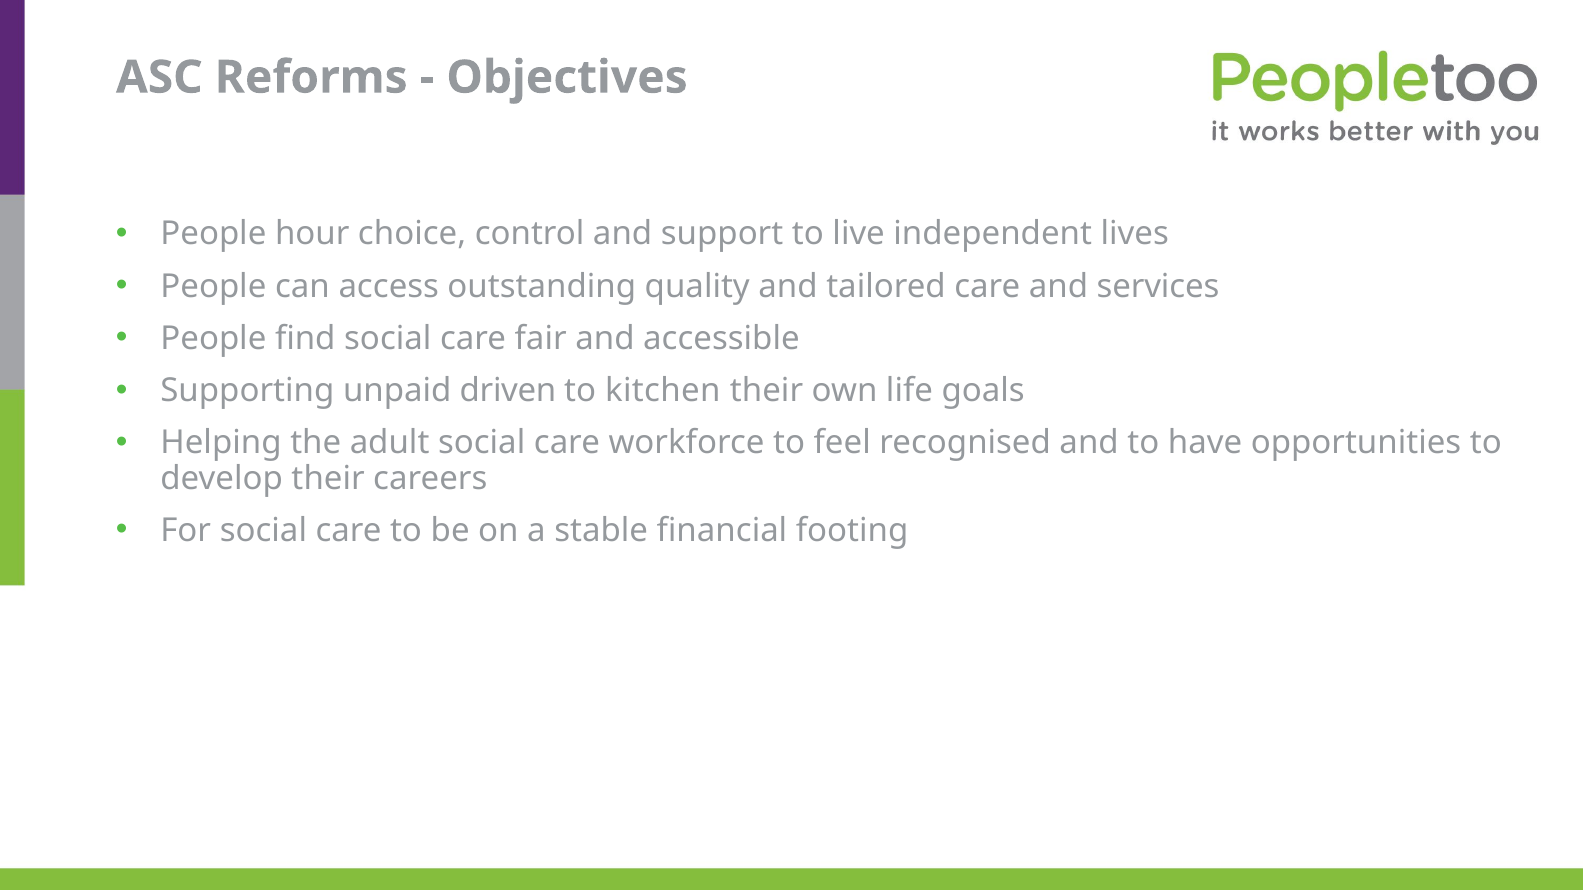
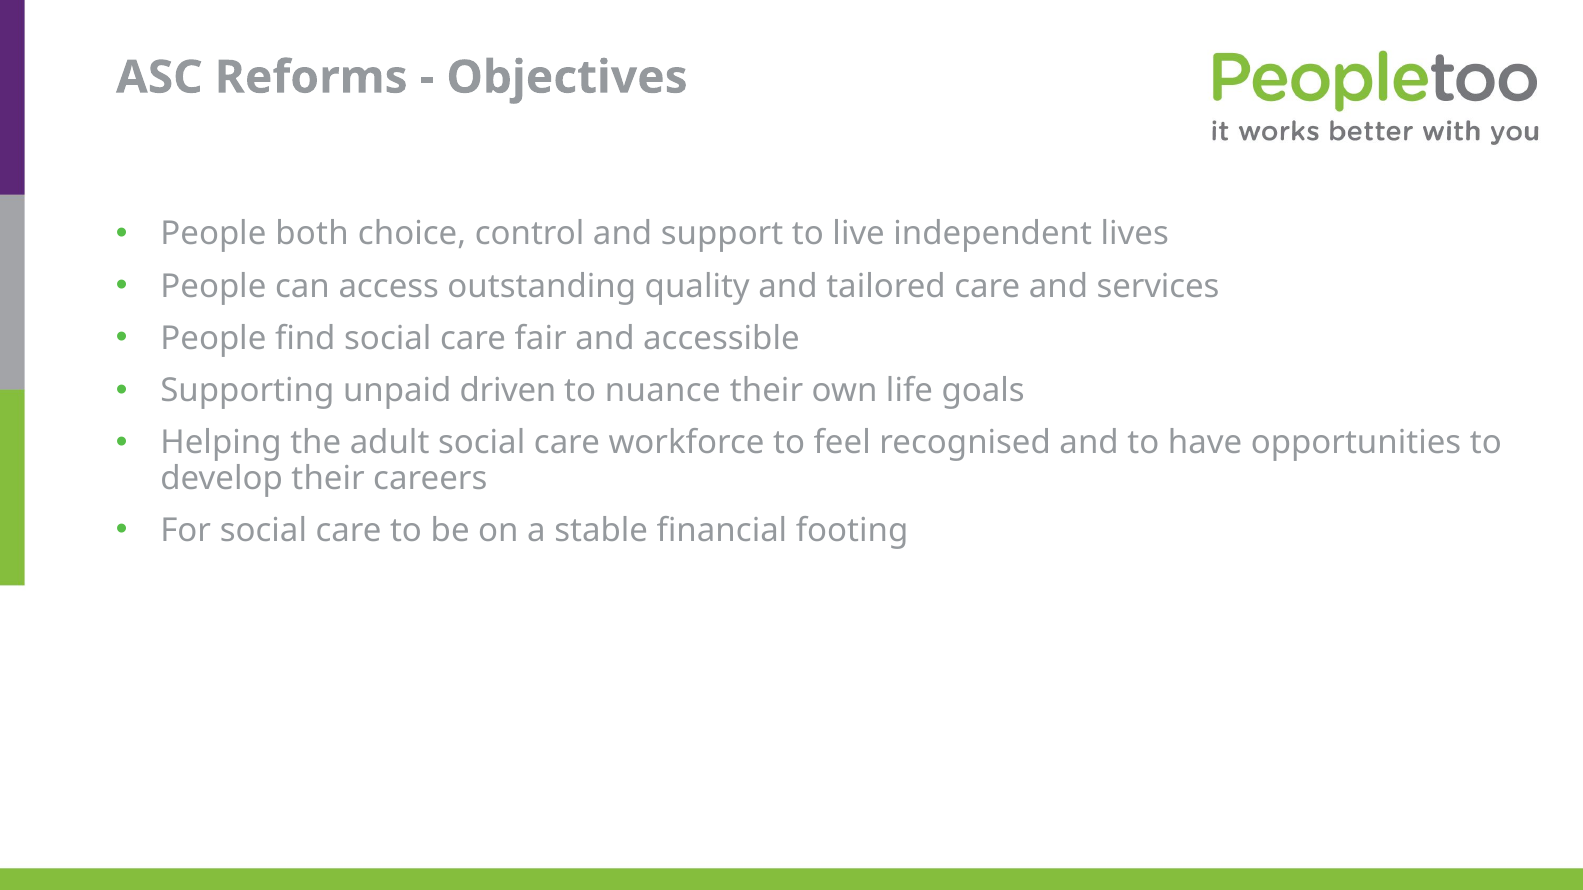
hour: hour -> both (312, 234)
kitchen: kitchen -> nuance (663, 391)
